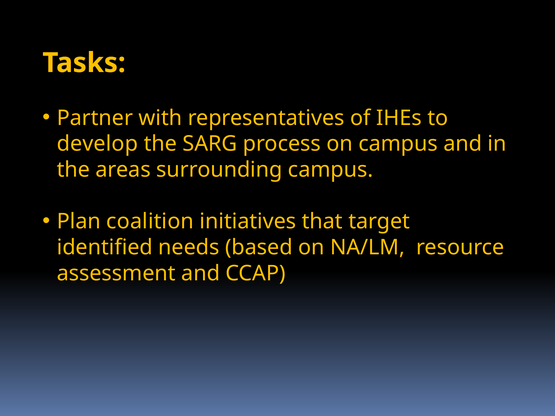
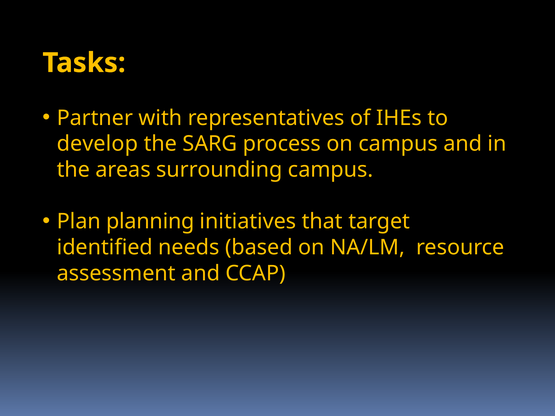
coalition: coalition -> planning (150, 222)
